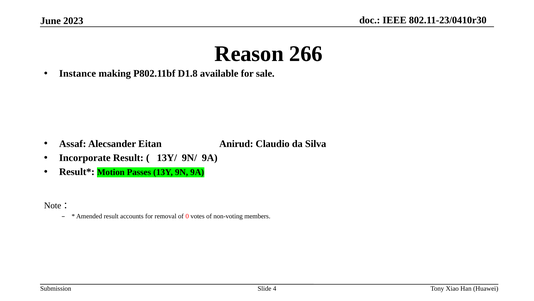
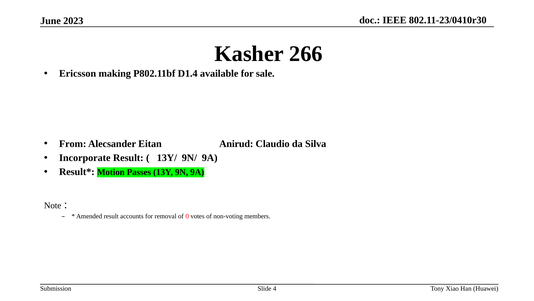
Reason: Reason -> Kasher (249, 54)
Instance: Instance -> Ericsson (78, 73)
D1.8: D1.8 -> D1.4 (188, 73)
Assaf: Assaf -> From (73, 144)
